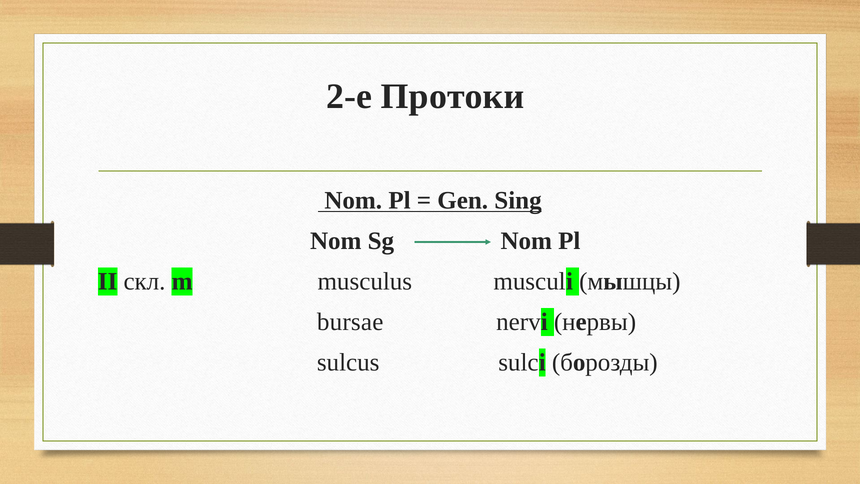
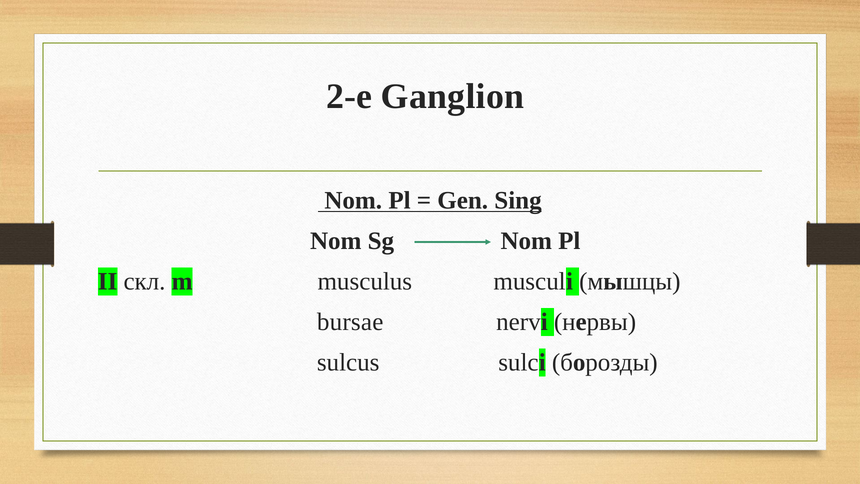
Протоки: Протоки -> Ganglion (453, 96)
